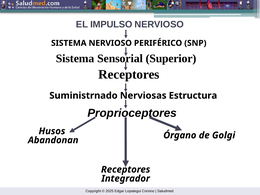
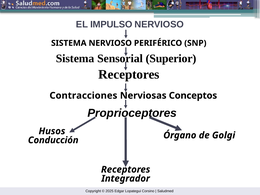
Suministrnado: Suministrnado -> Contracciones (83, 96)
Estructura: Estructura -> Conceptos (193, 96)
Abandonan: Abandonan -> Conducción (53, 140)
